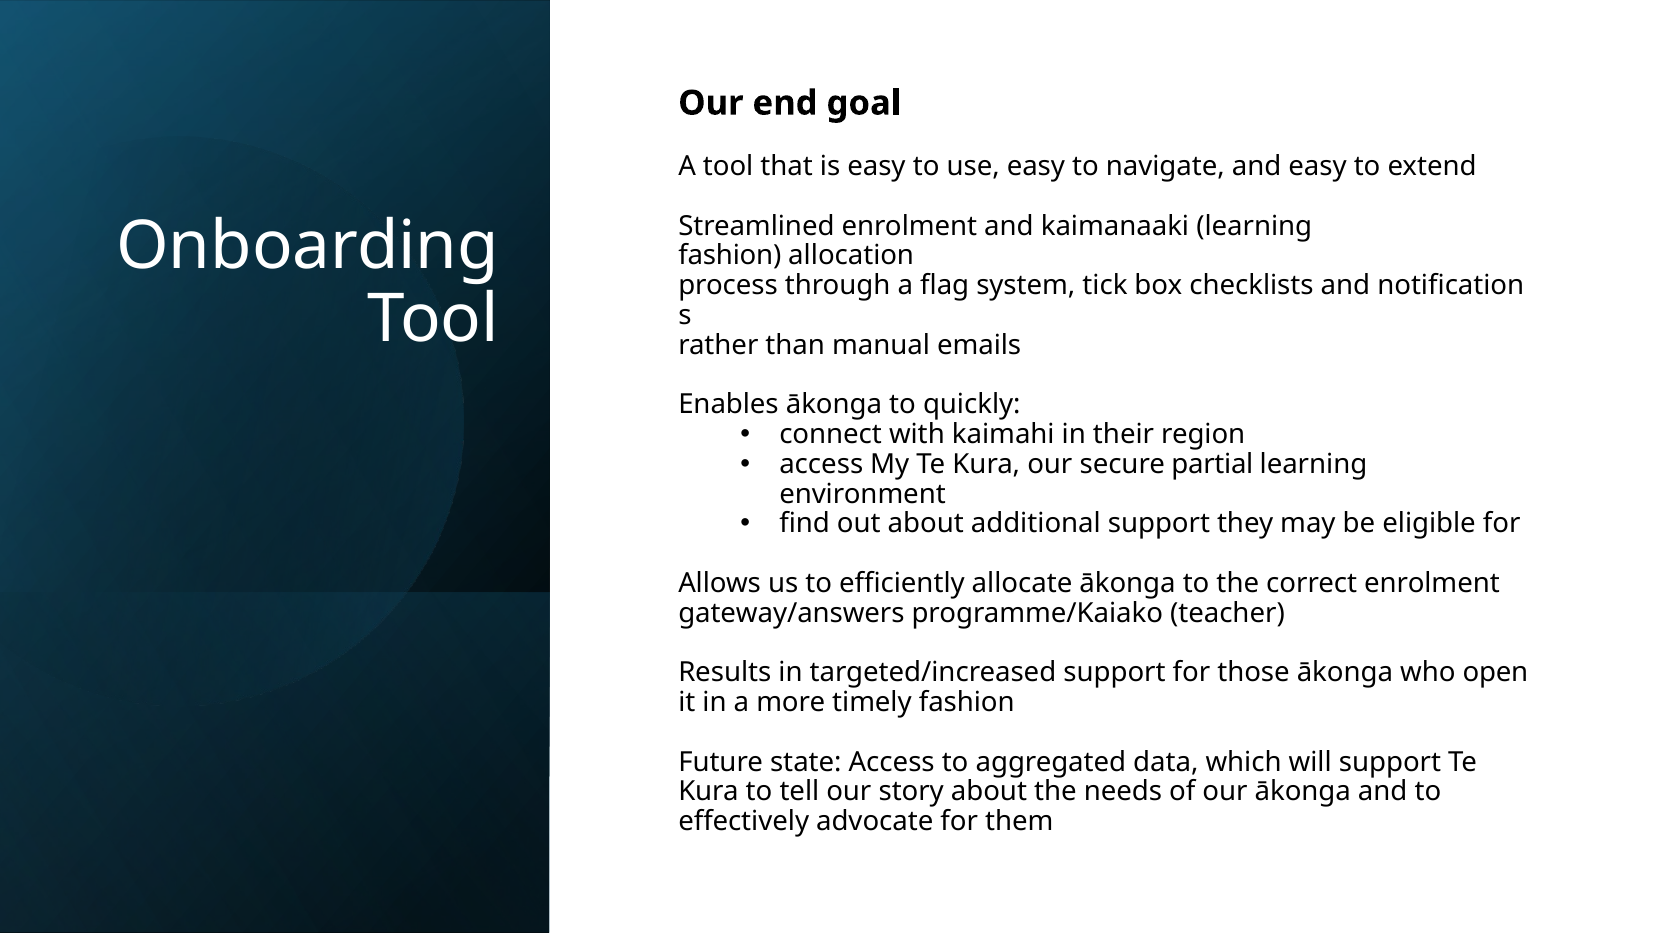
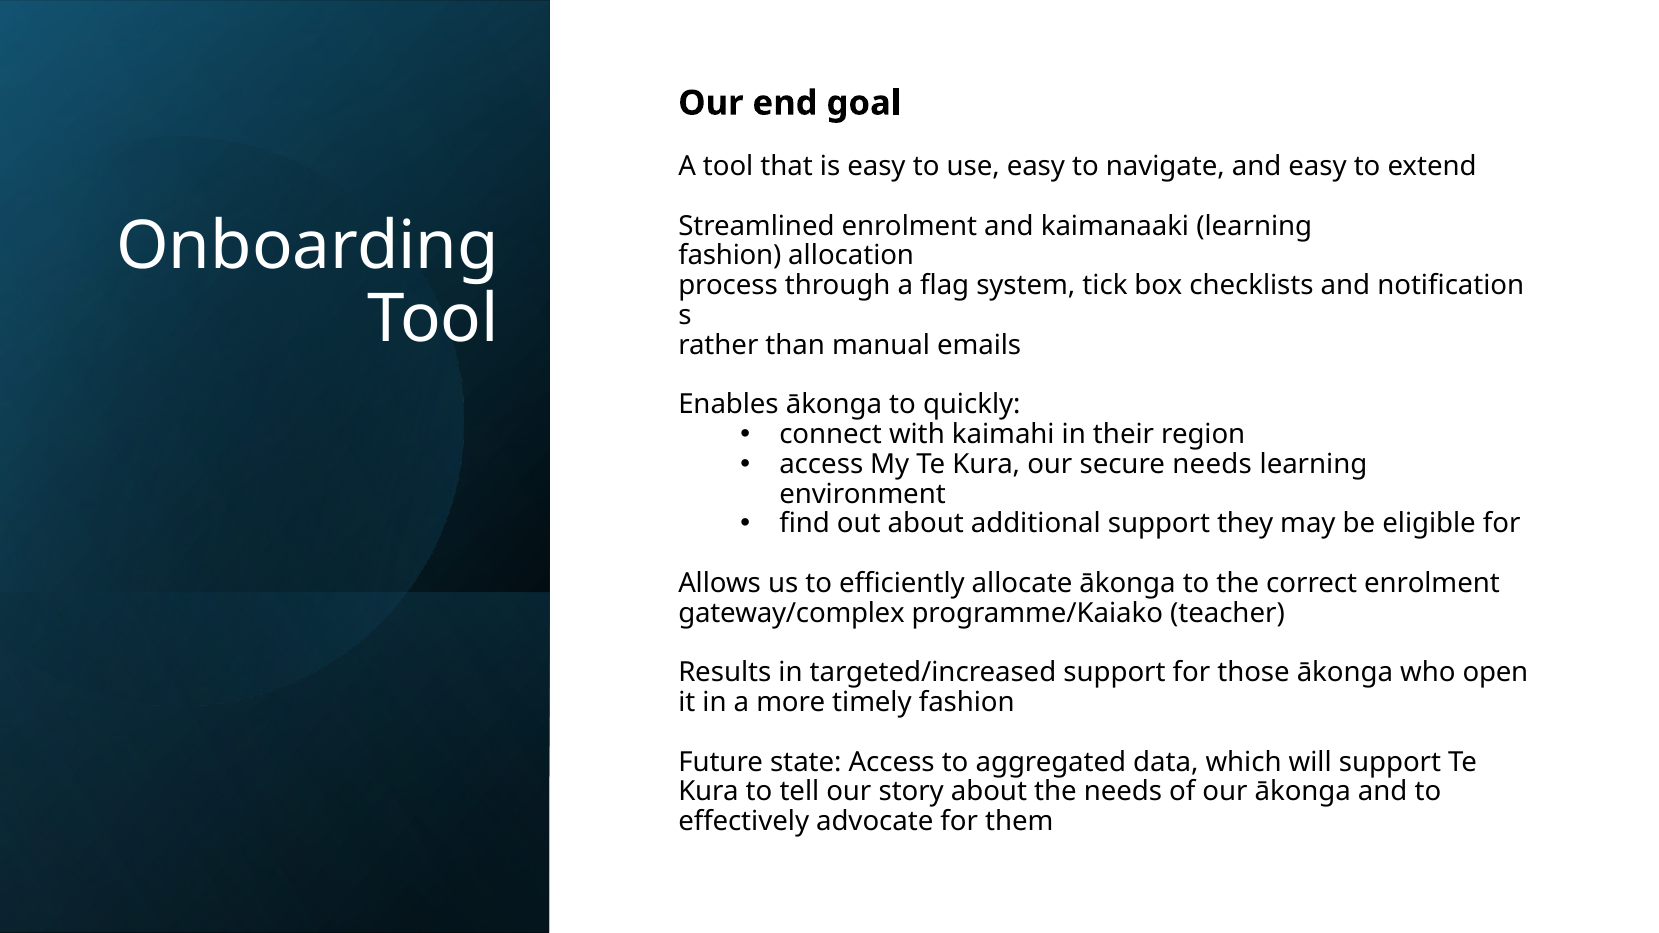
secure partial: partial -> needs (1212, 464)
gateway/answers: gateway/answers -> gateway/complex (791, 613)
